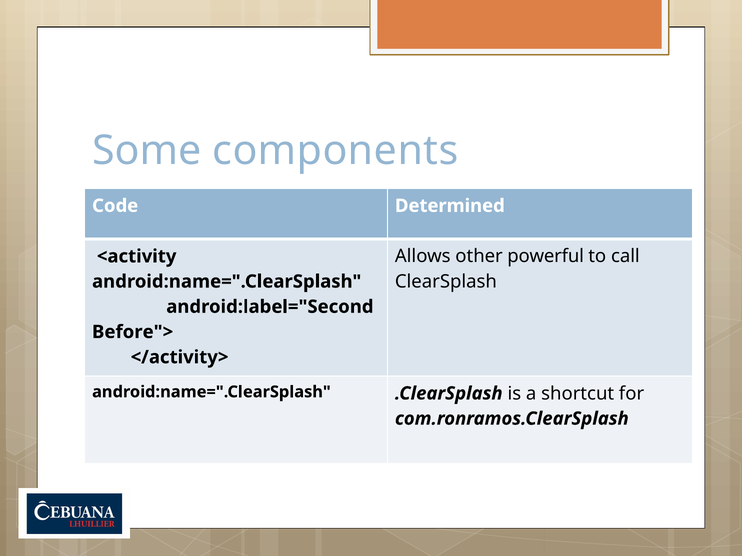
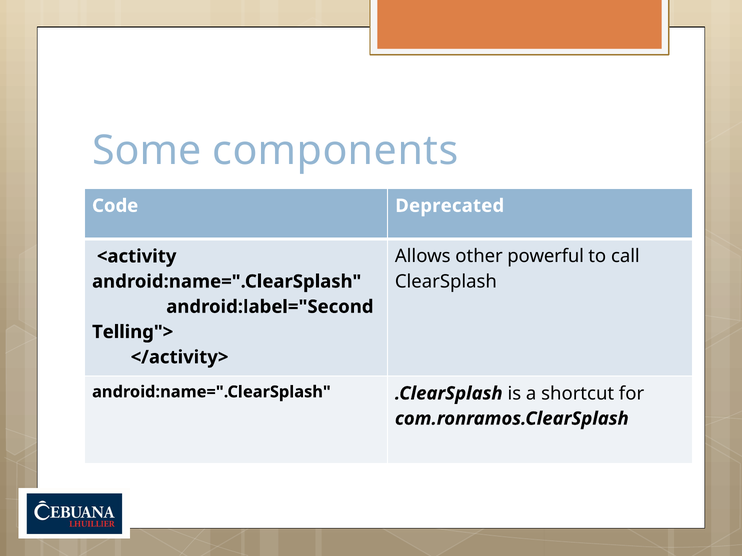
Determined: Determined -> Deprecated (450, 206)
Before">: Before"> -> Telling"> (133, 332)
